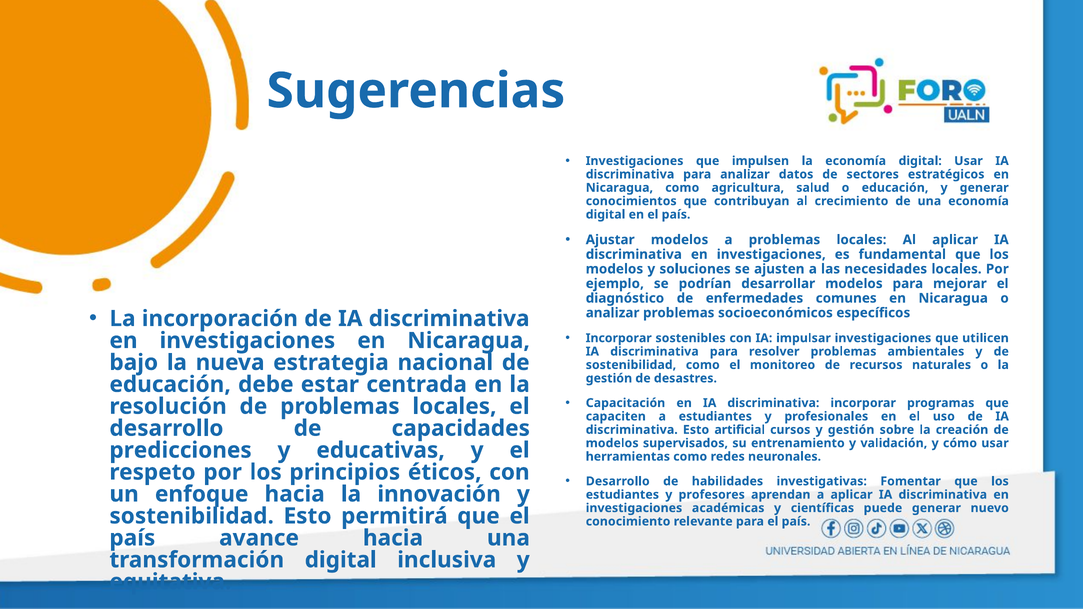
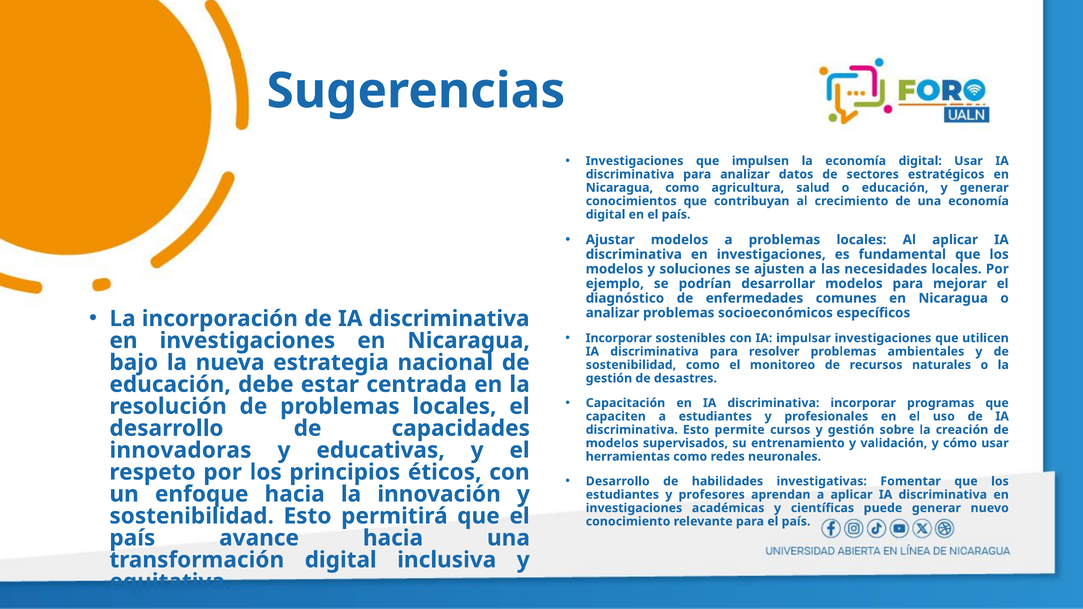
artificial: artificial -> permite (740, 430)
predicciones: predicciones -> innovadoras (180, 450)
